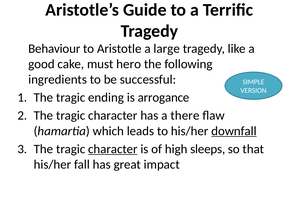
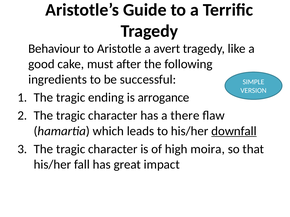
large: large -> avert (167, 49)
hero: hero -> after (129, 64)
character underline: present -> none (113, 149)
sleeps: sleeps -> moira (208, 149)
